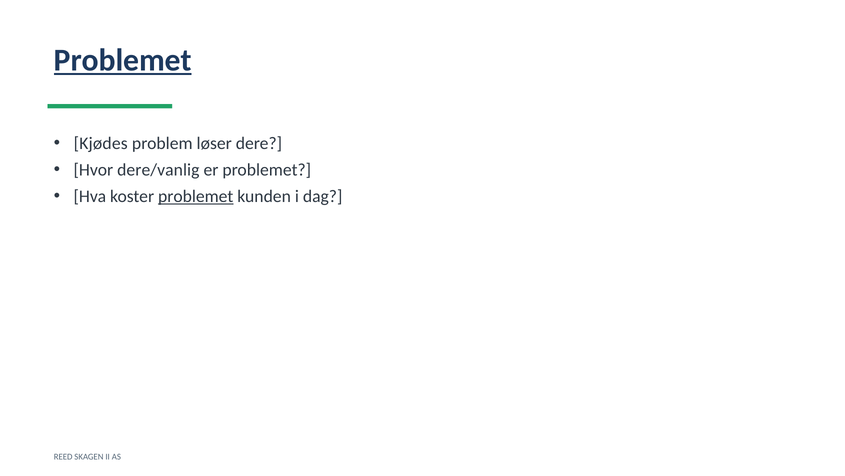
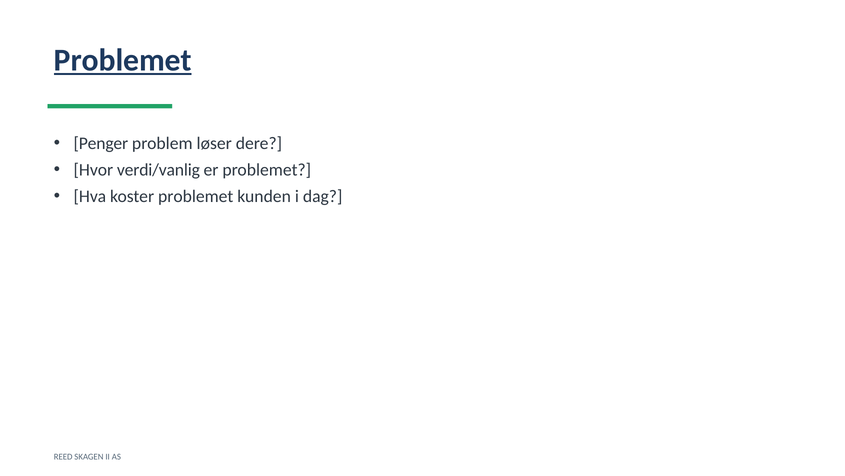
Kjødes: Kjødes -> Penger (101, 143)
dere/vanlig: dere/vanlig -> verdi/vanlig (158, 170)
problemet underline: present -> none (196, 196)
